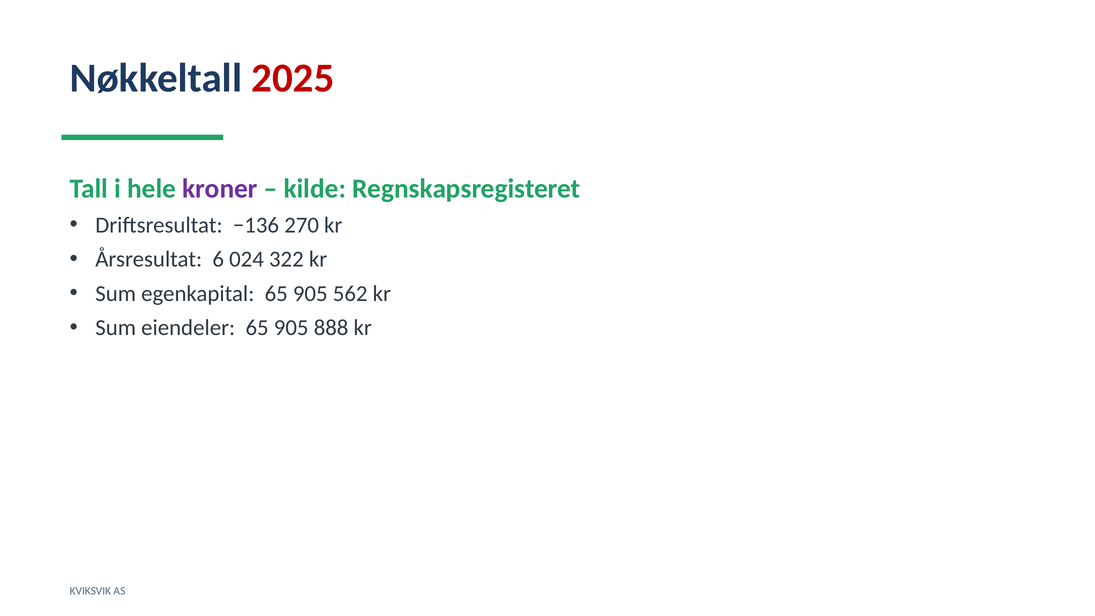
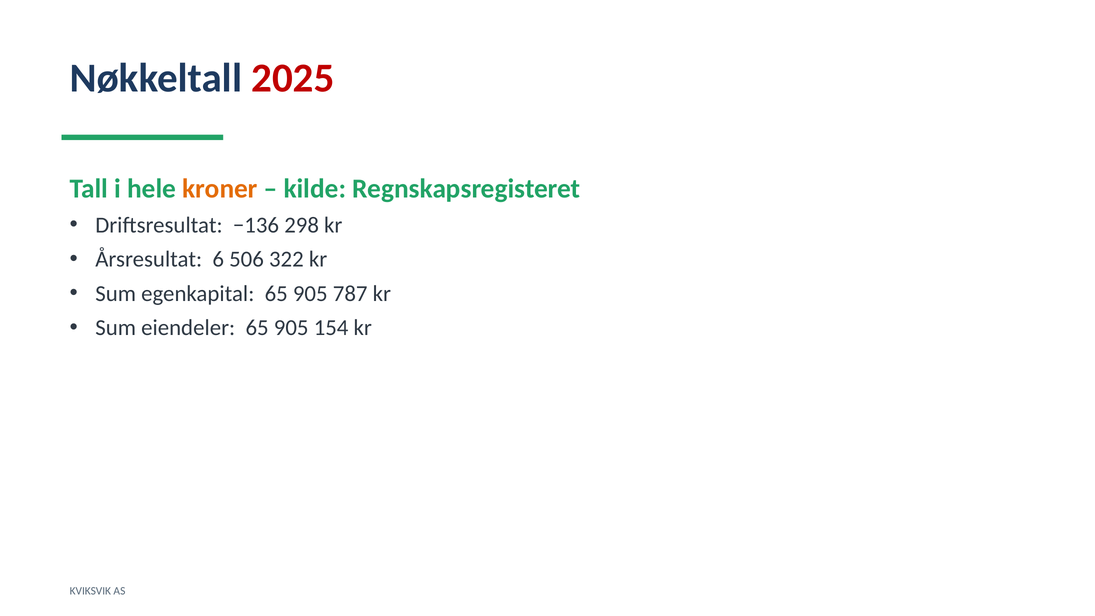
kroner colour: purple -> orange (220, 189)
270: 270 -> 298 (302, 225)
024: 024 -> 506 (246, 259)
562: 562 -> 787 (350, 294)
888: 888 -> 154 (331, 328)
